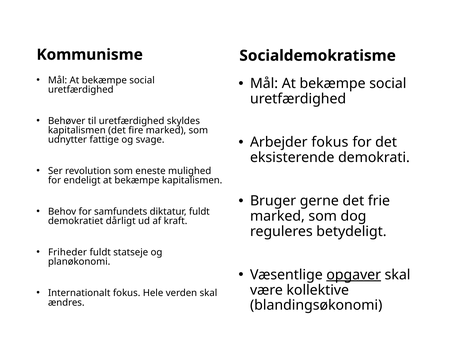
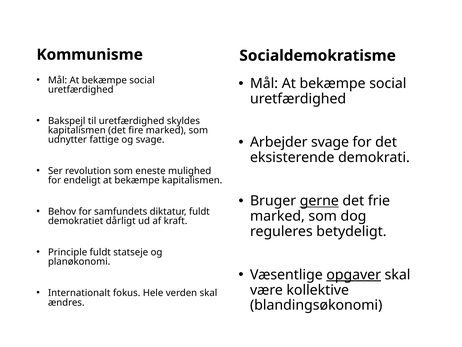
Behøver: Behøver -> Bakspejl (67, 121)
Arbejder fokus: fokus -> svage (330, 142)
gerne underline: none -> present (319, 201)
Friheder: Friheder -> Principle (68, 252)
